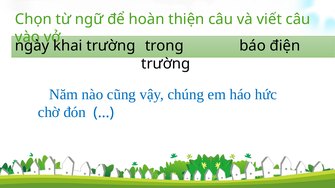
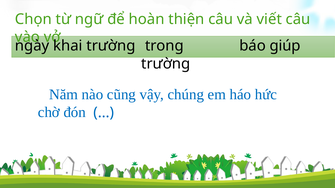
điện: điện -> giúp (285, 46)
